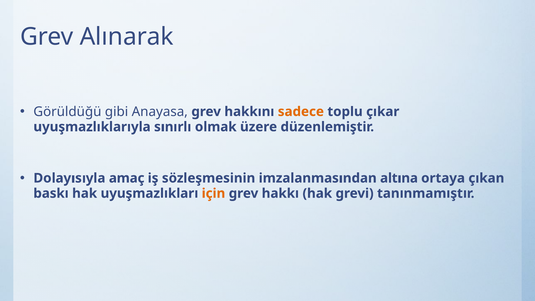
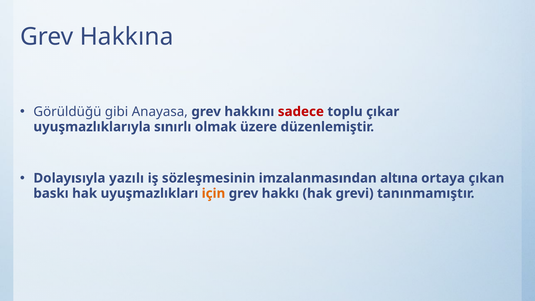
Alınarak: Alınarak -> Hakkına (127, 37)
sadece colour: orange -> red (301, 112)
amaç: amaç -> yazılı (127, 178)
